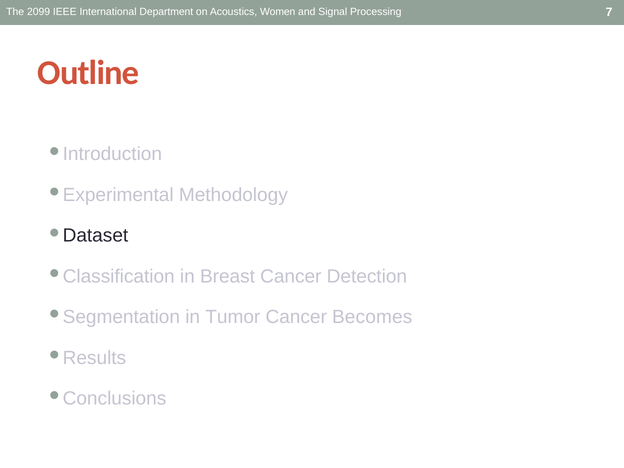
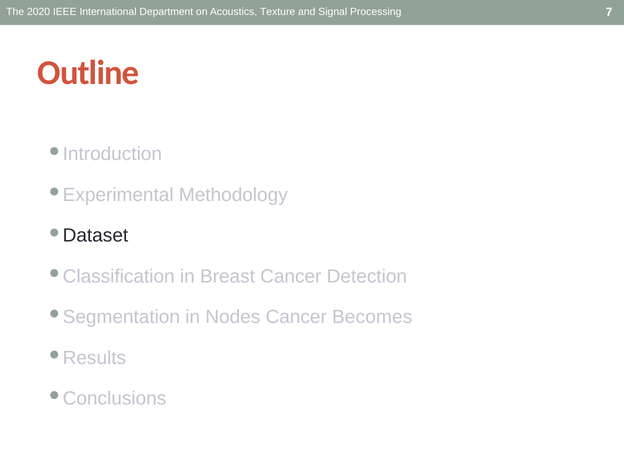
2099: 2099 -> 2020 (39, 12)
Women: Women -> Texture (278, 12)
Tumor: Tumor -> Nodes (233, 317)
